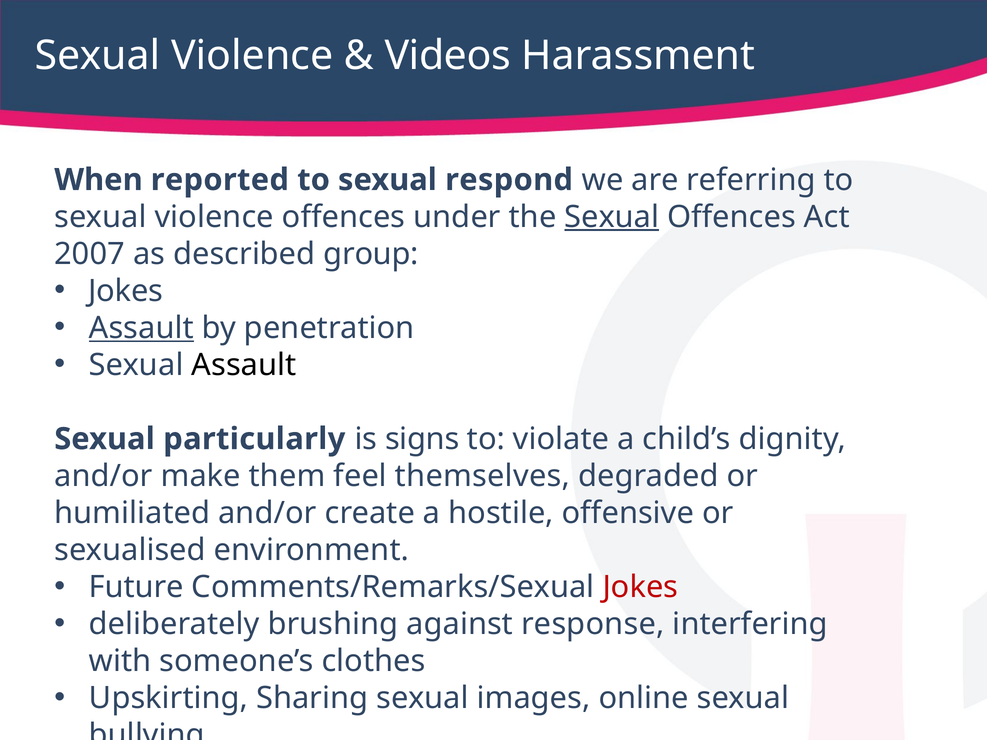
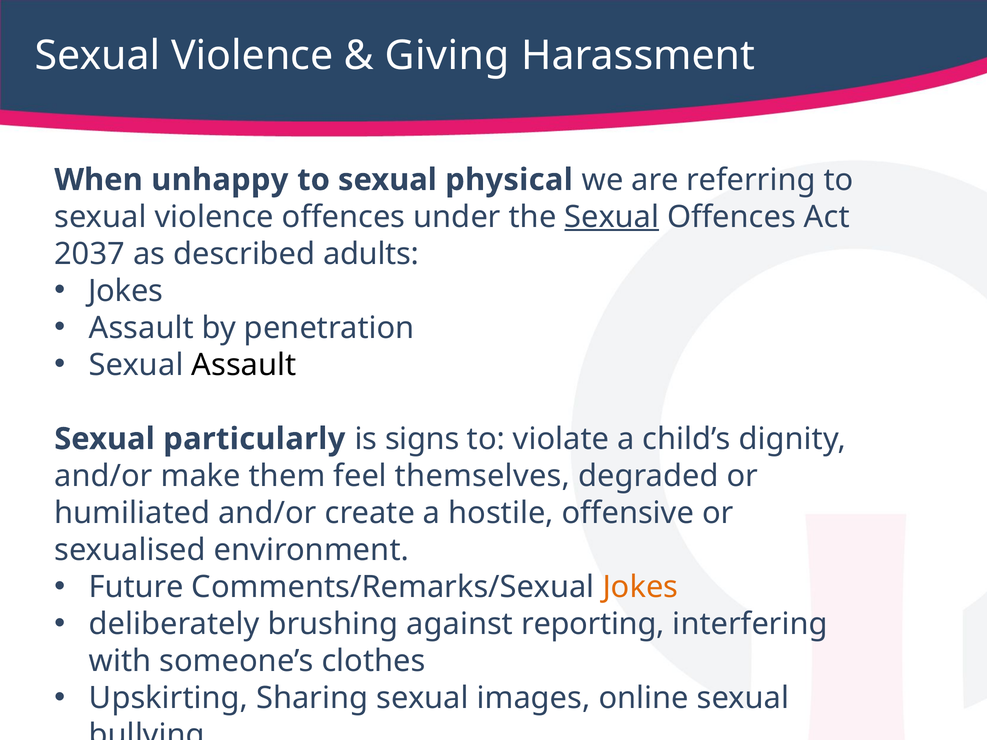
Videos: Videos -> Giving (447, 56)
reported: reported -> unhappy (220, 180)
respond: respond -> physical (509, 180)
2007: 2007 -> 2037 (90, 254)
group: group -> adults (371, 254)
Assault underline: present -> none (141, 328)
Jokes colour: red -> orange (640, 587)
response: response -> reporting (593, 624)
